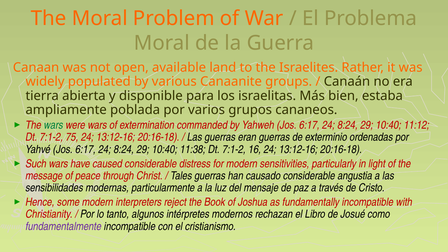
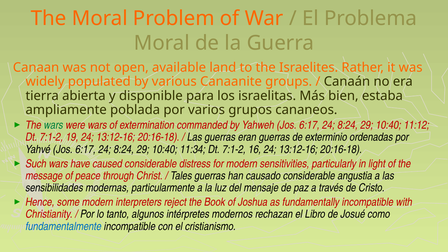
75: 75 -> 19 (72, 137)
11:38: 11:38 -> 11:34 (193, 149)
fundamentalmente colour: purple -> blue (63, 226)
